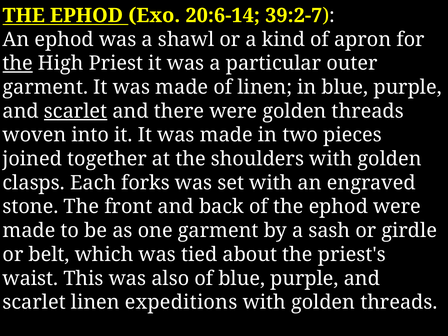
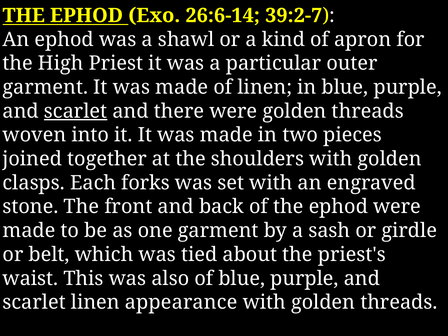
20:6-14: 20:6-14 -> 26:6-14 (223, 16)
the underline: present -> none (18, 63)
expeditions: expeditions -> appearance (181, 302)
